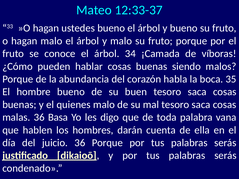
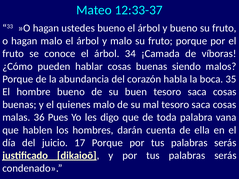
Basa: Basa -> Pues (58, 117)
juicio 36: 36 -> 17 (80, 143)
